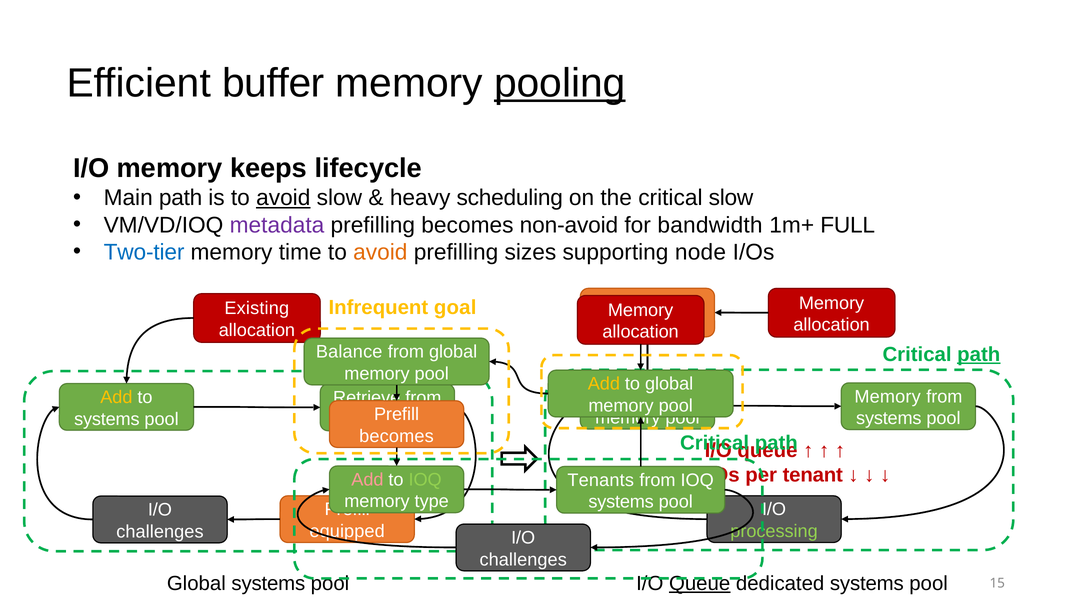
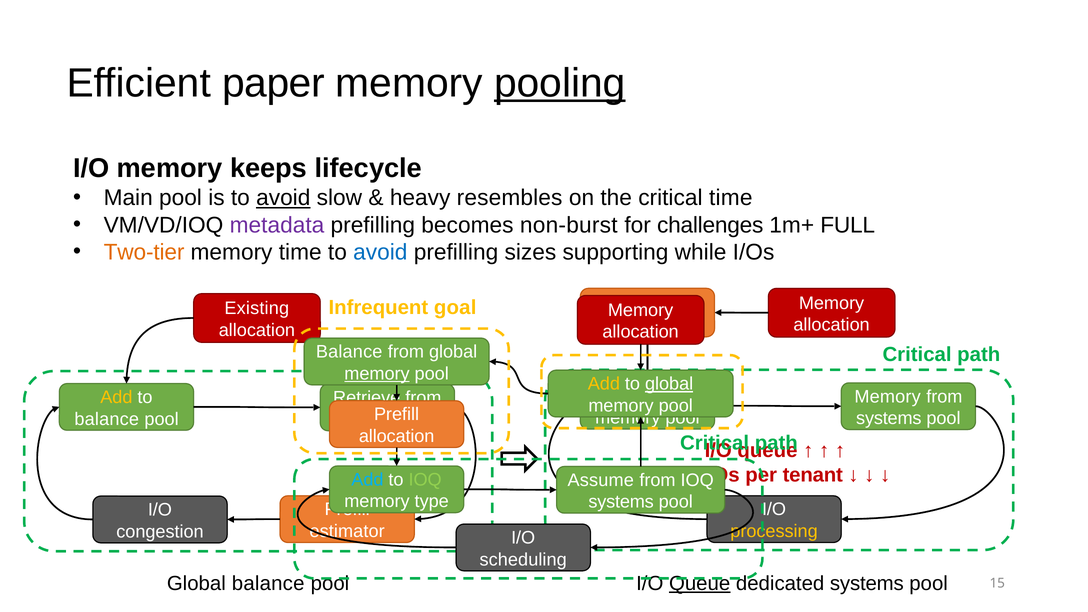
buffer: buffer -> paper (273, 83)
Main path: path -> pool (181, 198)
scheduling: scheduling -> resembles (510, 198)
critical slow: slow -> time (731, 198)
non-avoid: non-avoid -> non-burst (569, 225)
bandwidth: bandwidth -> challenges (710, 225)
Two-tier colour: blue -> orange (144, 252)
avoid colour: orange -> blue (380, 252)
node: node -> while (701, 252)
path underline: present -> none (979, 355)
memory underline: none -> present (377, 374)
global underline: none -> present (669, 384)
systems: systems -> balance (107, 419)
becomes: becomes -> allocation (397, 436)
Add colour: pink -> light blue (367, 480)
Tenants: Tenants -> Assume (601, 480)
equipped: equipped -> estimator (347, 531)
processing colour: light green -> yellow (774, 531)
challenges: challenges -> congestion (160, 532)
challenges: challenges -> scheduling (523, 560)
Global systems: systems -> balance (268, 583)
